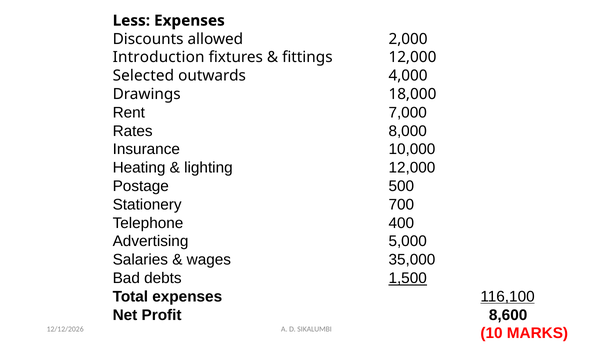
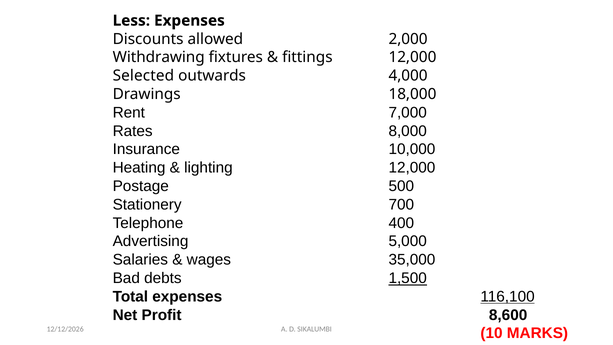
Introduction: Introduction -> Withdrawing (159, 57)
